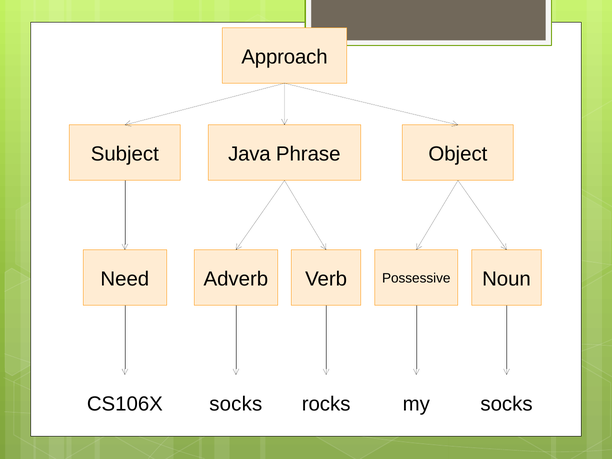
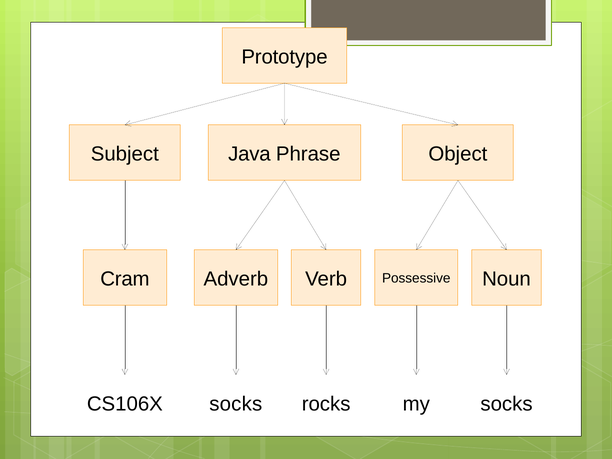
Approach: Approach -> Prototype (285, 57)
Need: Need -> Cram (125, 279)
